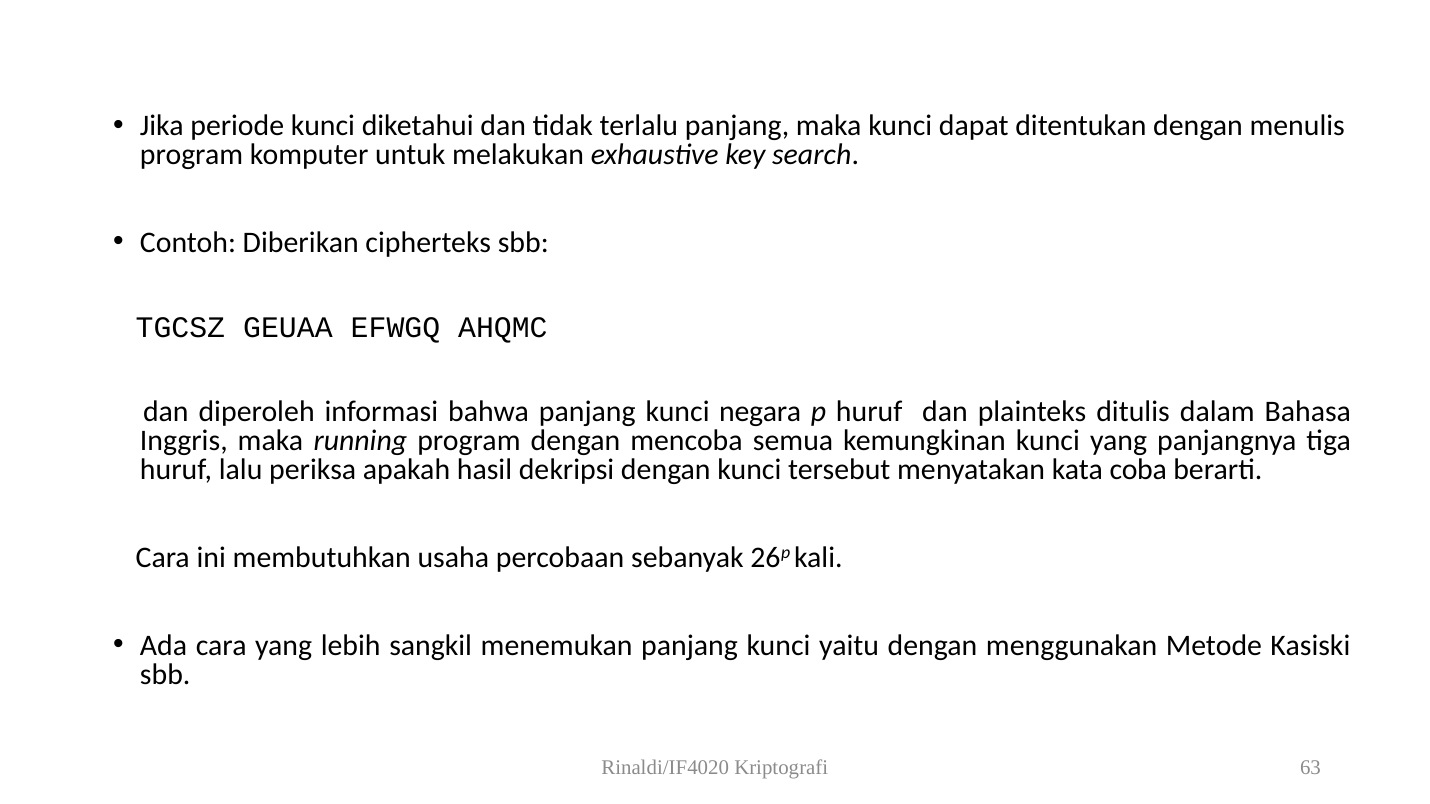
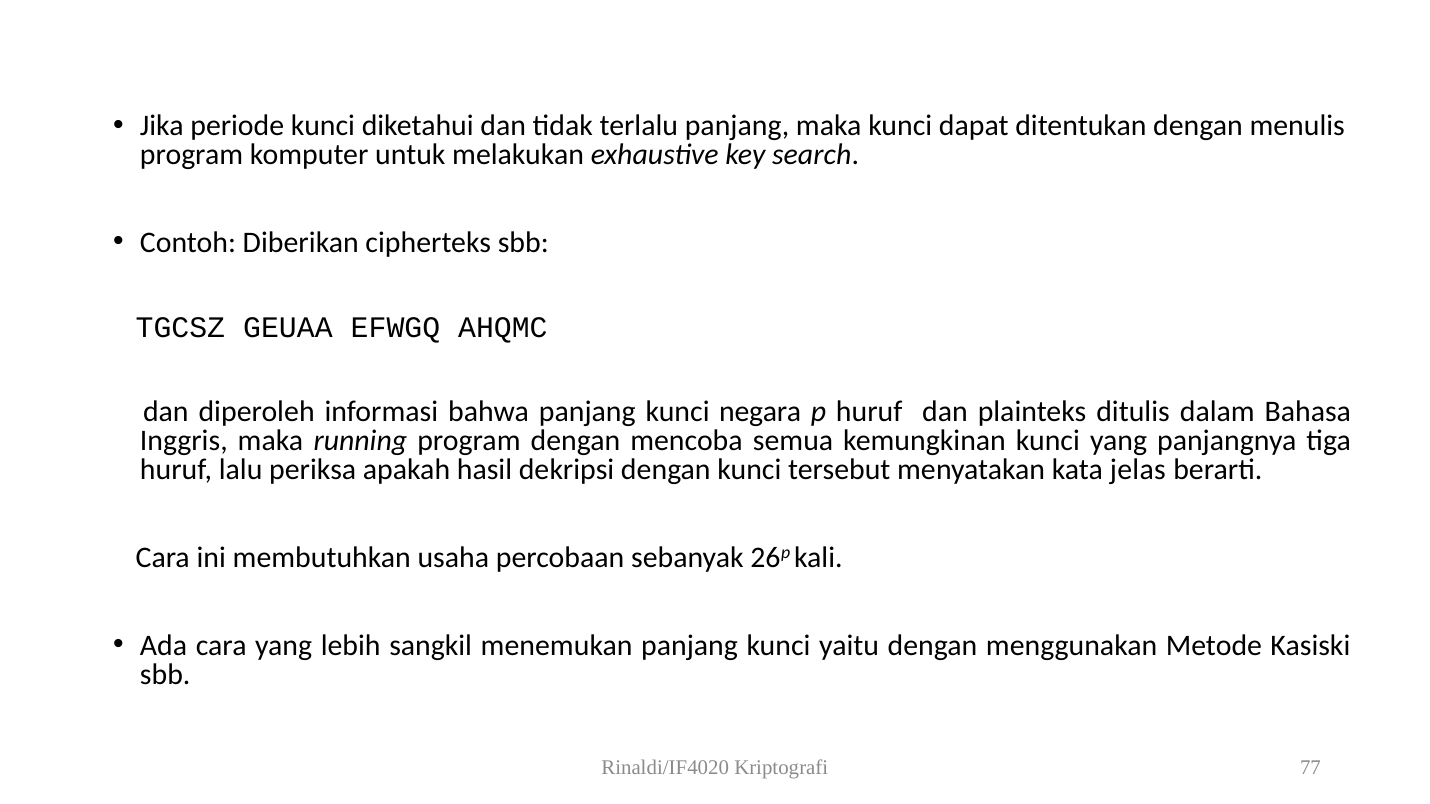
coba: coba -> jelas (1138, 470)
63: 63 -> 77 (1310, 768)
